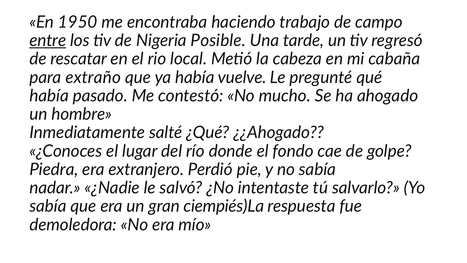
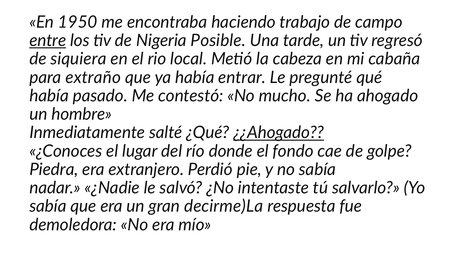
rescatar: rescatar -> siquiera (78, 59)
vuelve: vuelve -> entrar (242, 77)
¿¿Ahogado underline: none -> present (279, 133)
ciempiés)La: ciempiés)La -> decirme)La (224, 206)
